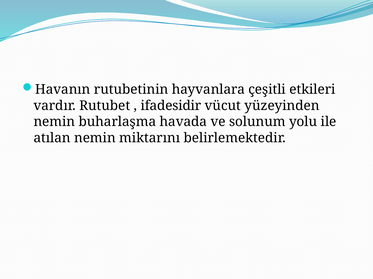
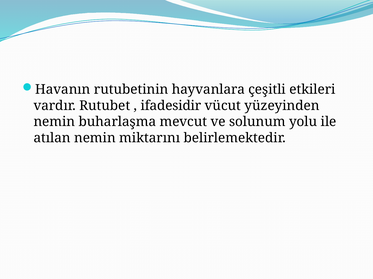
havada: havada -> mevcut (183, 122)
